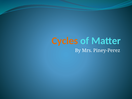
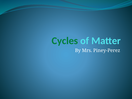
Cycles colour: orange -> green (65, 41)
